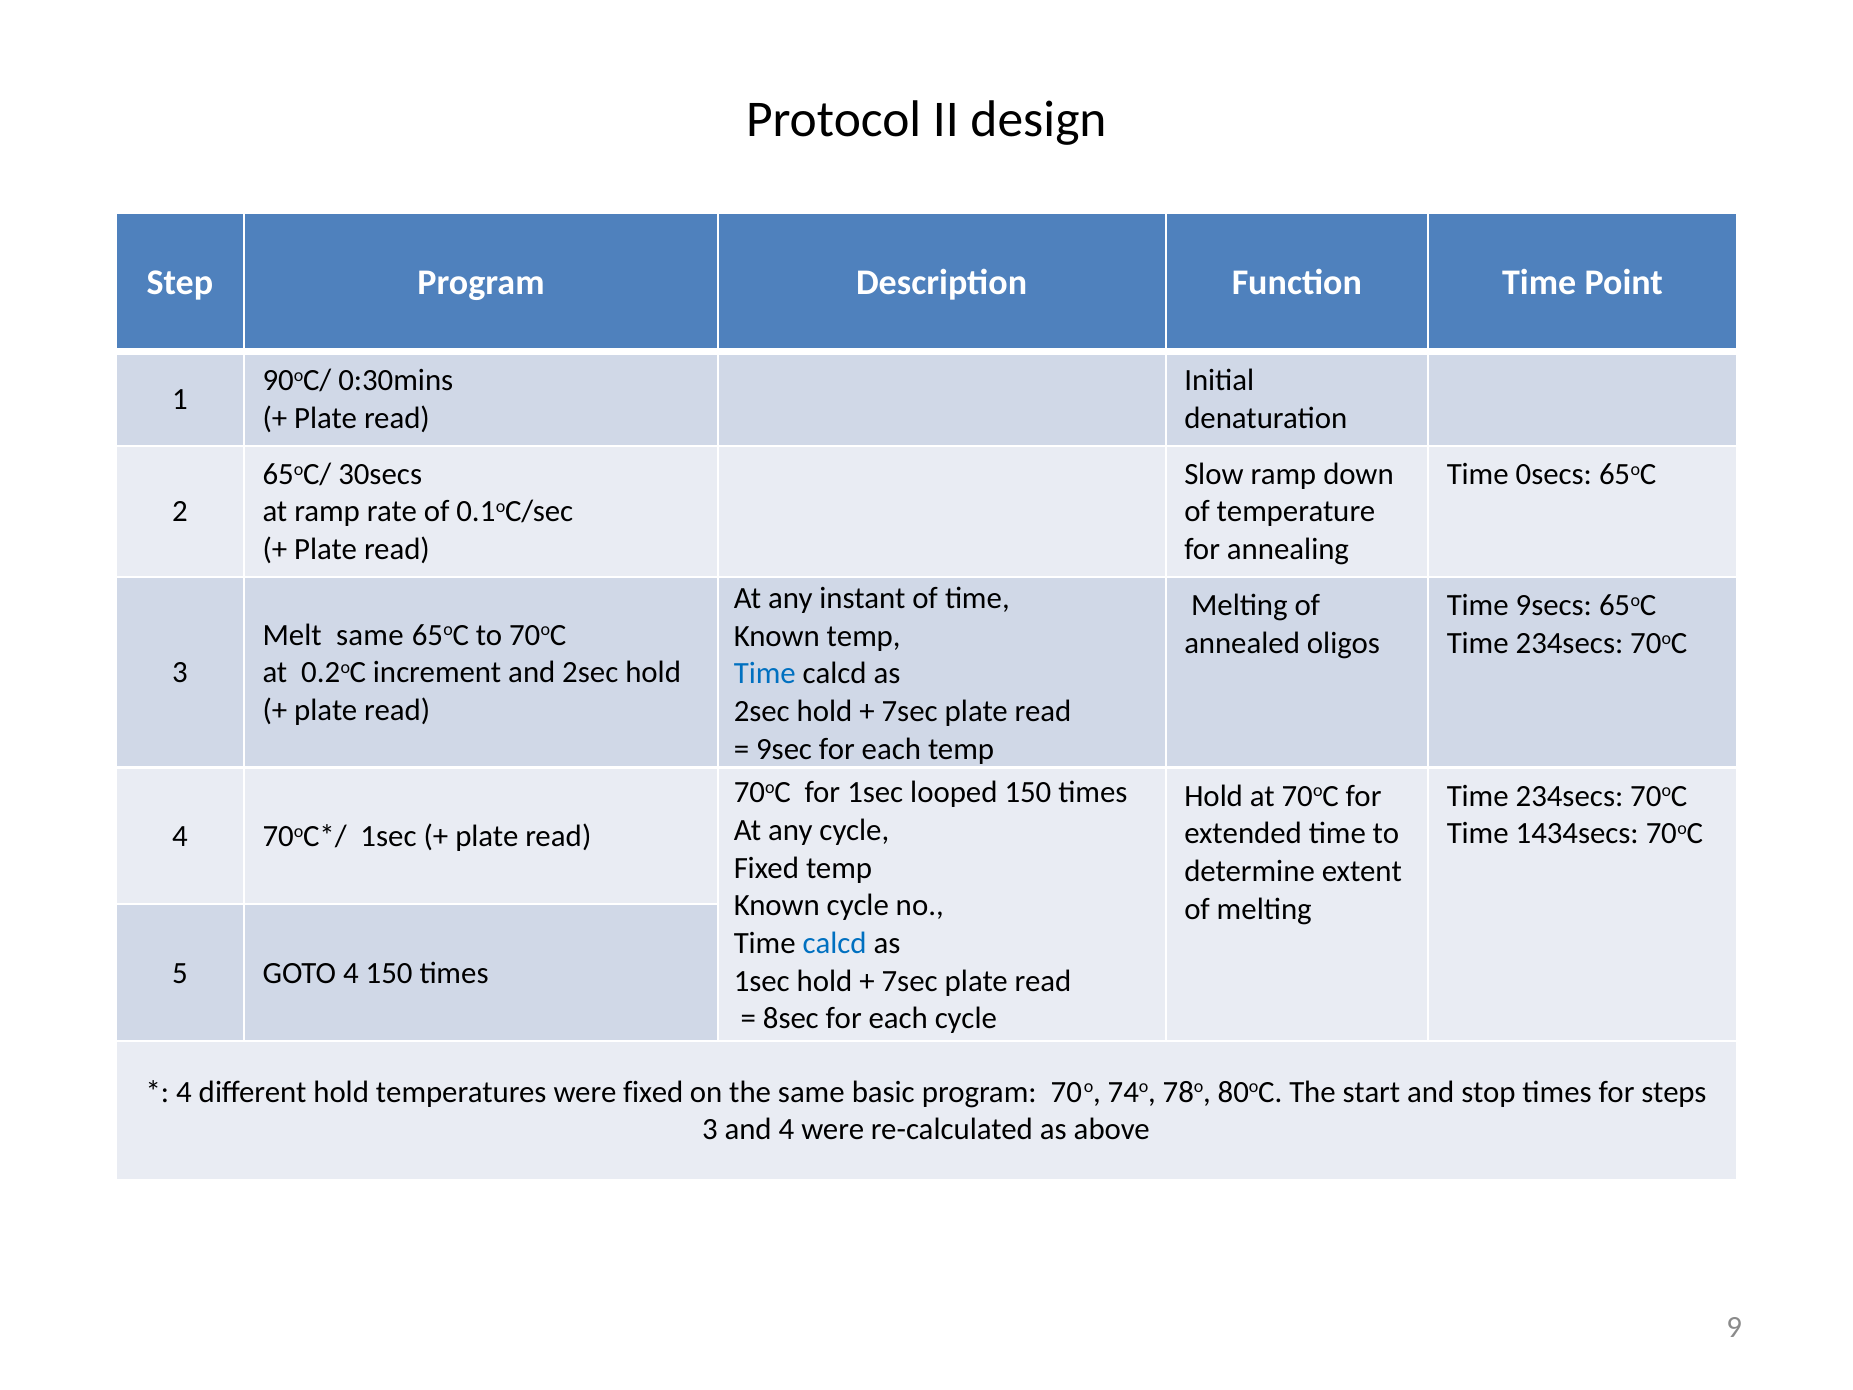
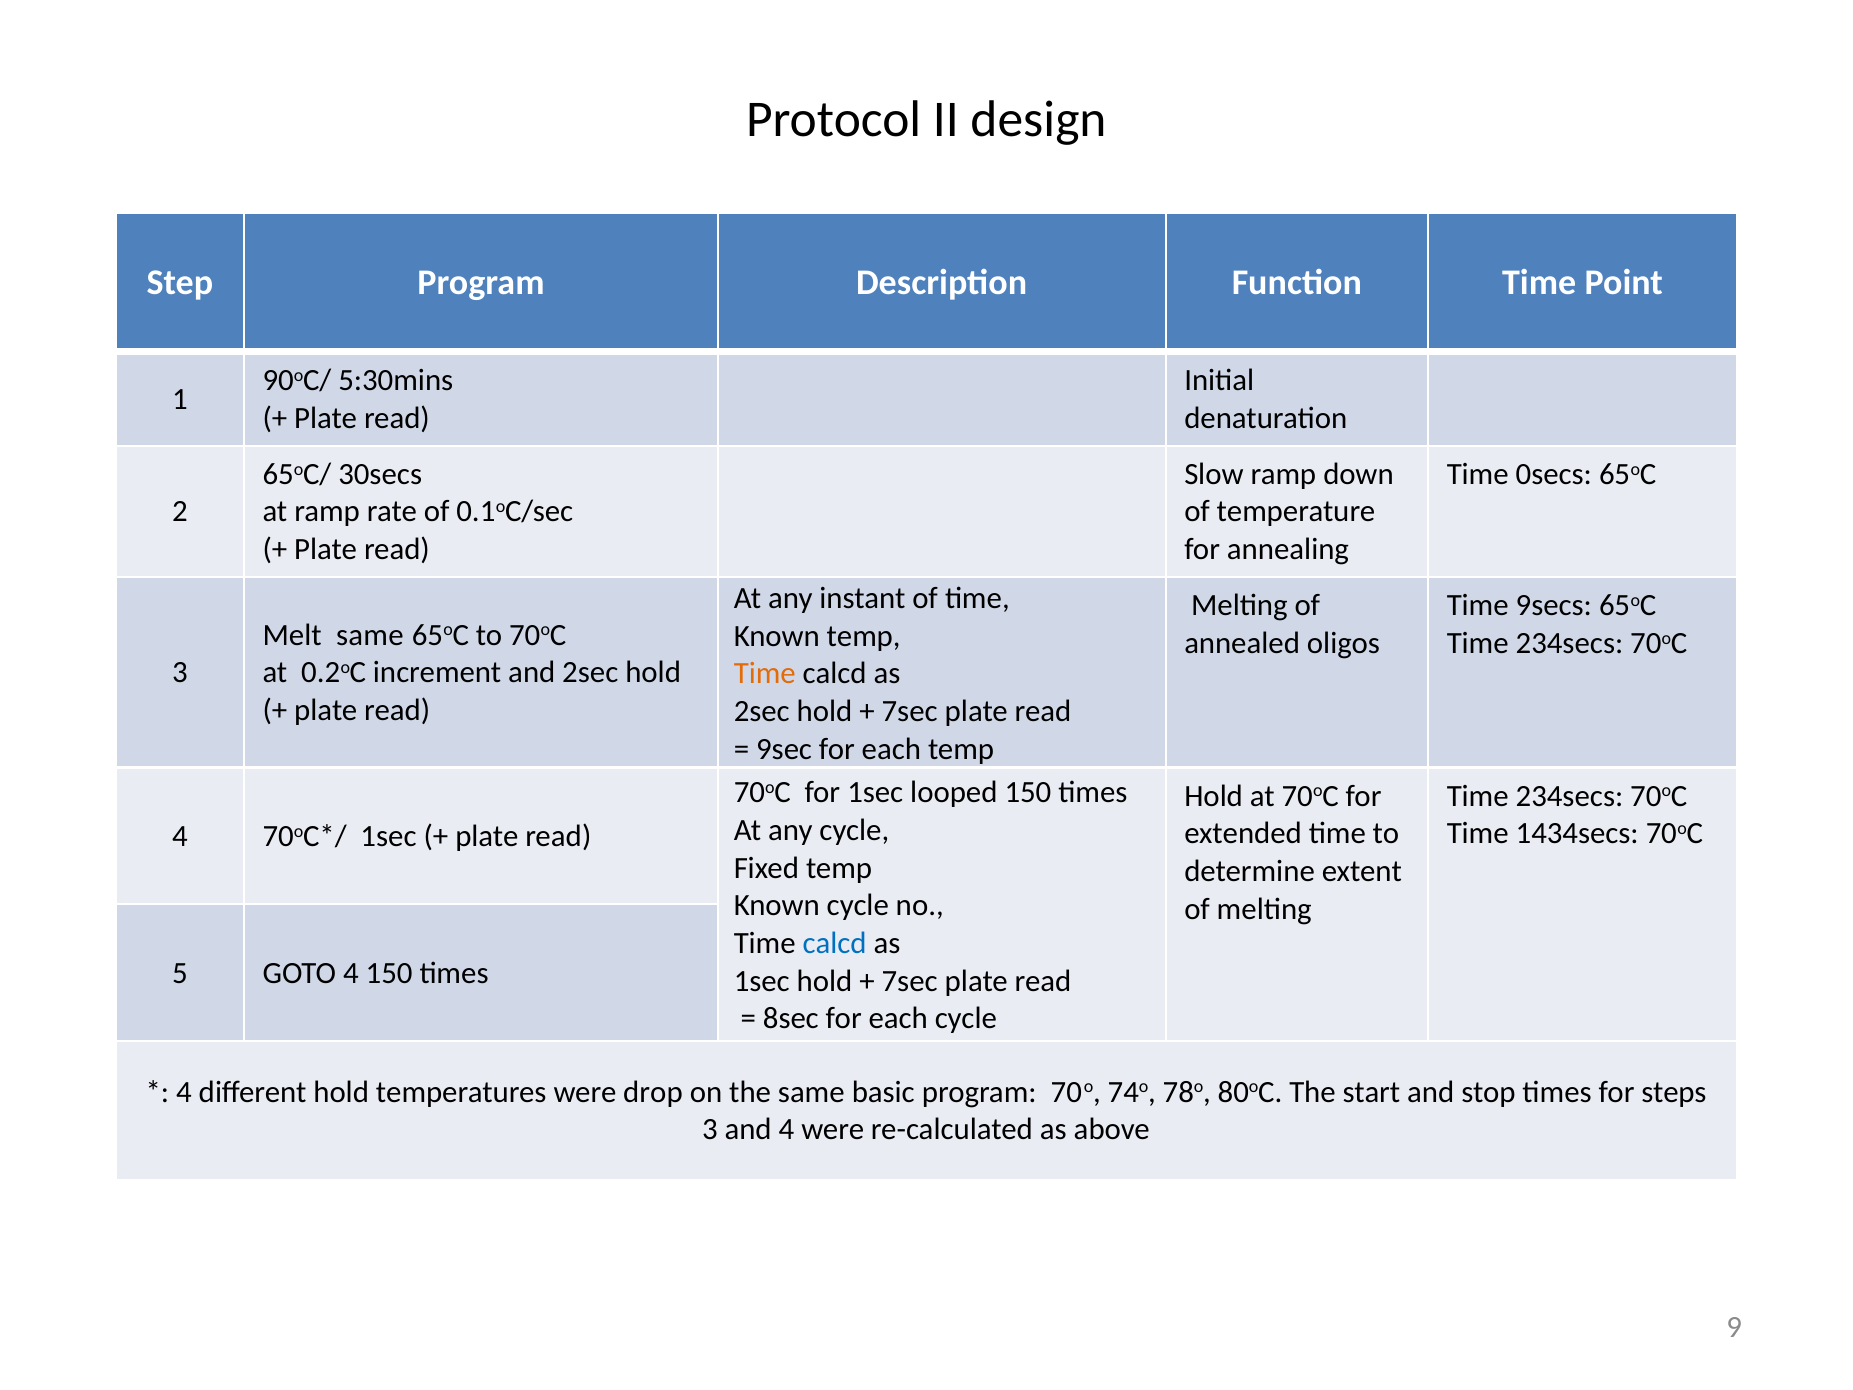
0:30mins: 0:30mins -> 5:30mins (396, 380)
Time colour: blue -> orange (765, 673)
were fixed: fixed -> drop (653, 1092)
